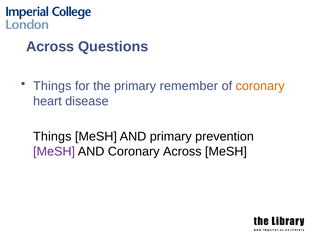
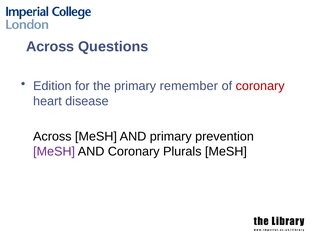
Things: Things -> Edition (52, 86)
coronary colour: orange -> red (260, 86)
Things: Things -> Across (52, 136)
Coronary Across: Across -> Plurals (182, 152)
